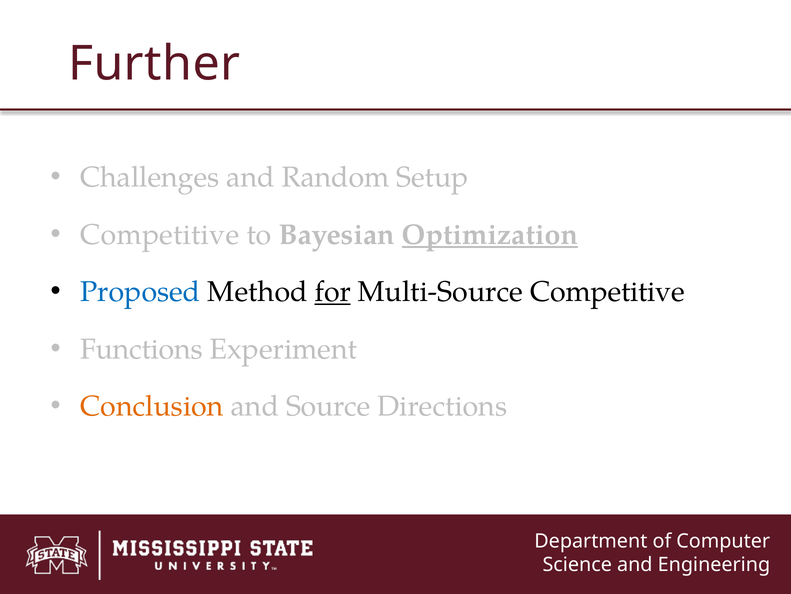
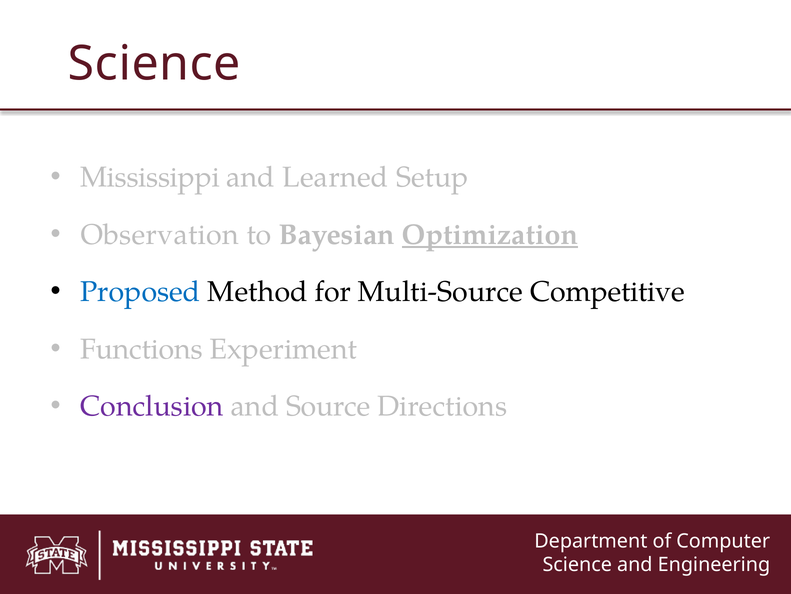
Further: Further -> Science (154, 64)
Challenges: Challenges -> Mississippi (150, 177)
Random: Random -> Learned (335, 177)
Competitive: Competitive -> Observation (160, 234)
for underline: present -> none (333, 292)
Conclusion colour: orange -> purple (152, 406)
